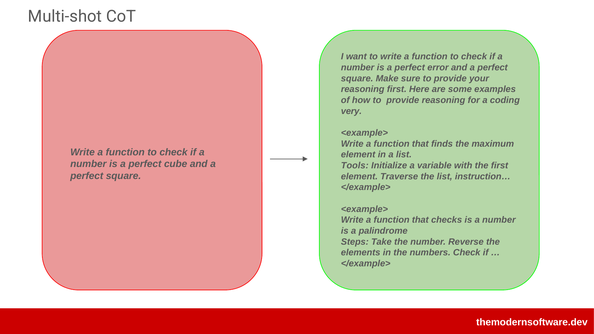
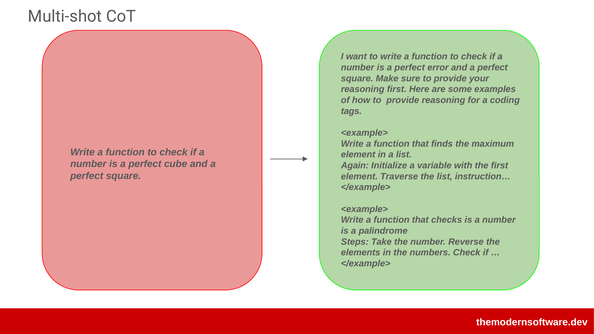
very: very -> tags (351, 111)
Tools: Tools -> Again (355, 166)
